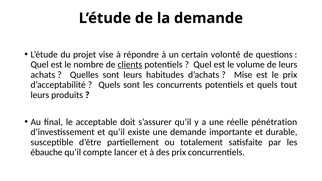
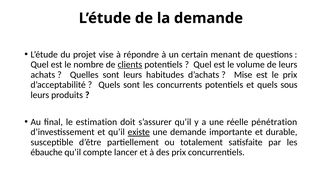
volonté: volonté -> menant (226, 54)
tout: tout -> sous (289, 85)
acceptable: acceptable -> estimation (96, 122)
existe underline: none -> present (139, 132)
